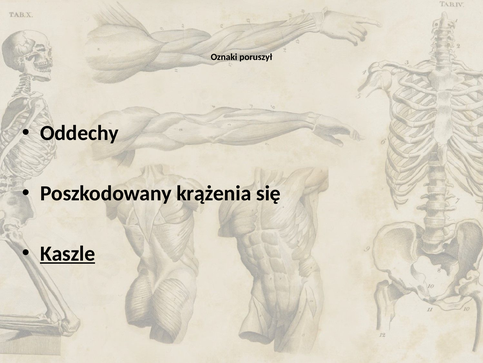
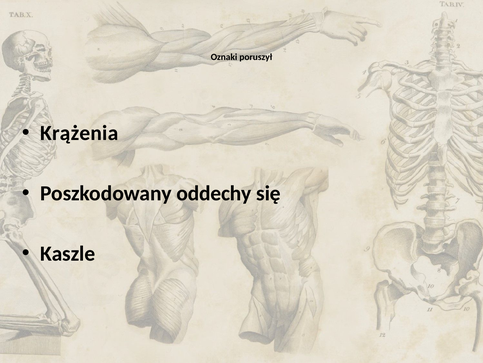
Oddechy: Oddechy -> Krążenia (79, 133)
krążenia: krążenia -> oddechy (214, 193)
Kaszle underline: present -> none (68, 253)
